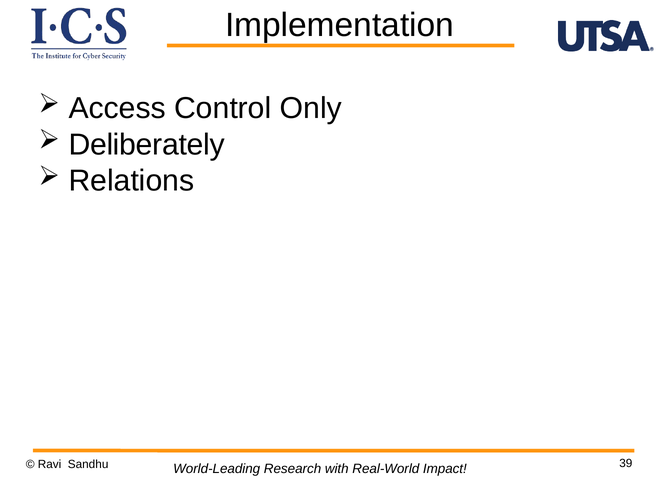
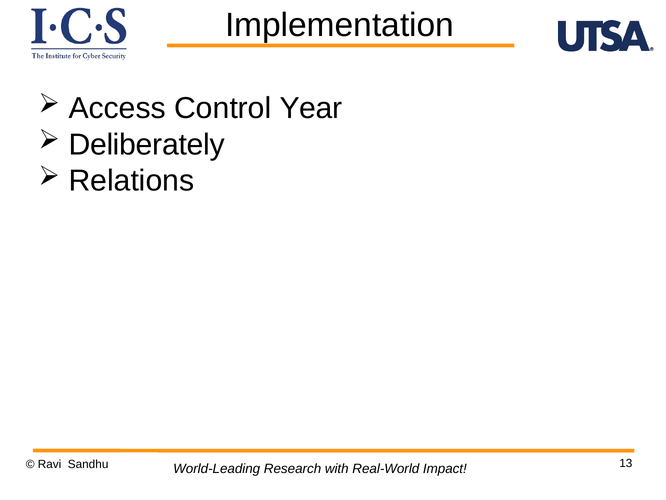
Only: Only -> Year (311, 108)
39: 39 -> 13 (626, 463)
